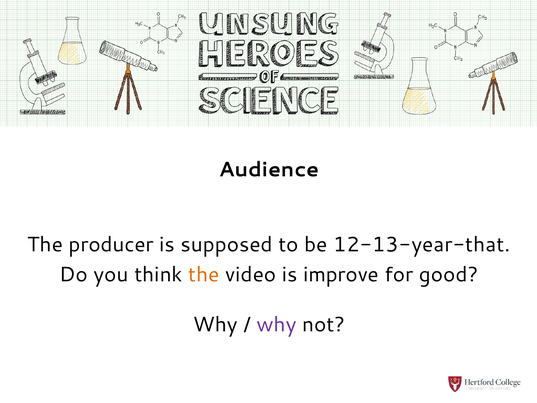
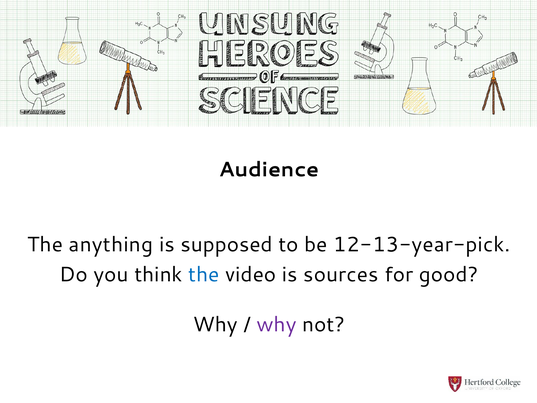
producer: producer -> anything (111, 244)
12-13-year-that: 12-13-year-that -> 12-13-year-pick (422, 244)
the colour: orange -> blue (204, 274)
improve: improve -> sources (341, 274)
